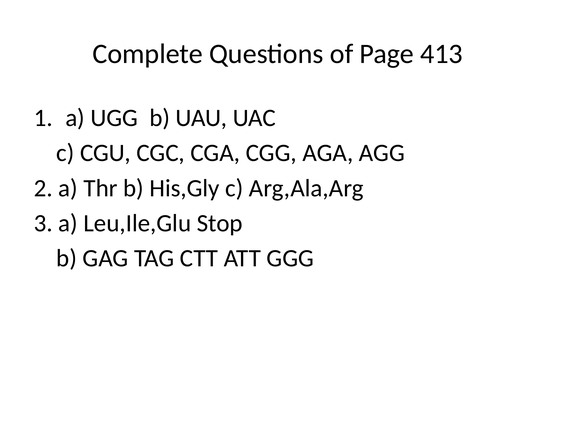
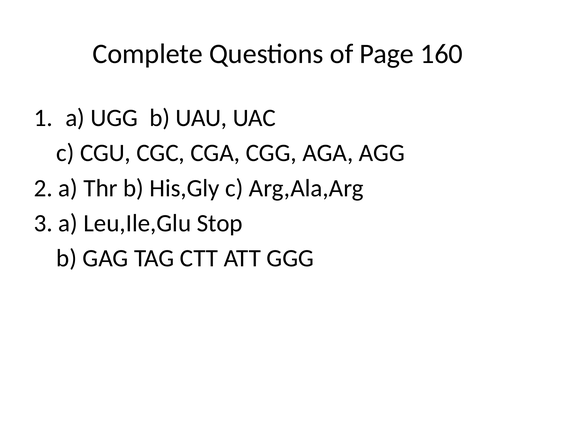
413: 413 -> 160 (442, 54)
